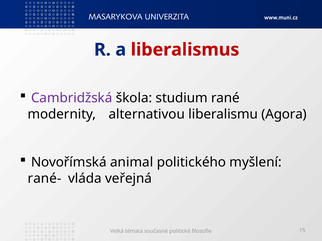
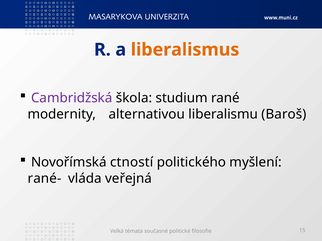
liberalismus colour: red -> orange (185, 50)
Agora: Agora -> Baroš (284, 114)
animal: animal -> ctností (132, 163)
